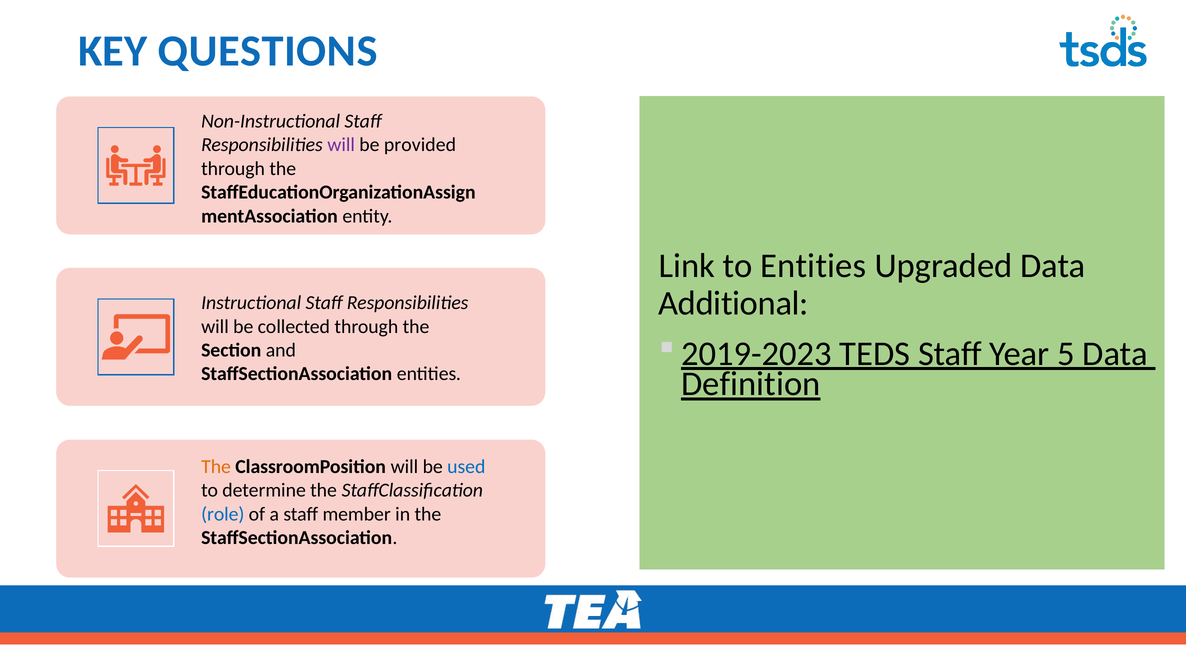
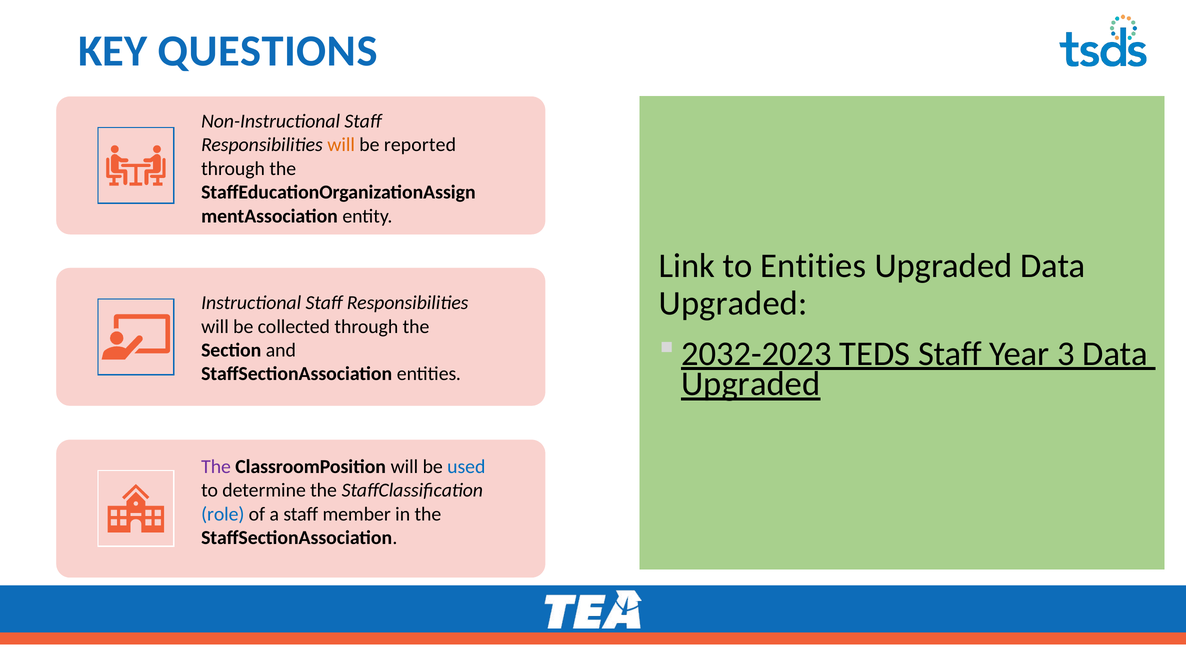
will colour: purple -> orange (341, 145)
provided: provided -> reported (420, 145)
Additional: Additional -> Upgraded (733, 303)
2019-2023: 2019-2023 -> 2032-2023 (756, 354)
5: 5 -> 3 (1066, 354)
Definition: Definition -> Upgraded (751, 384)
The colour: orange -> purple (216, 467)
